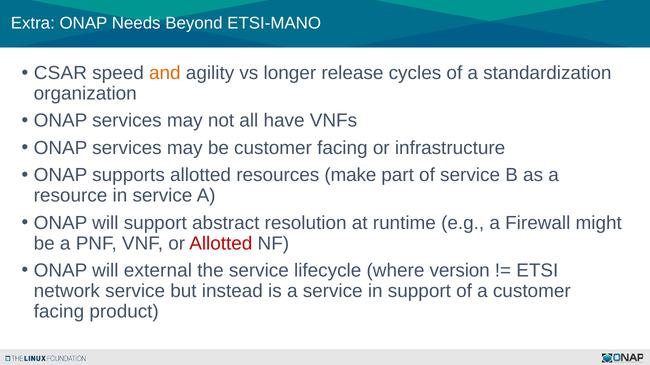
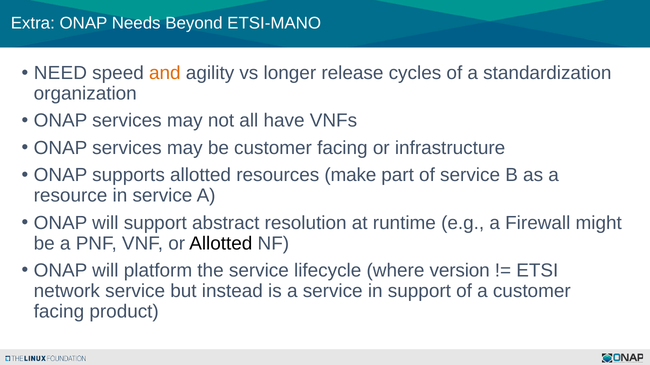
CSAR: CSAR -> NEED (60, 73)
Allotted colour: red -> black (221, 244)
external: external -> platform (158, 271)
